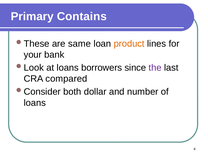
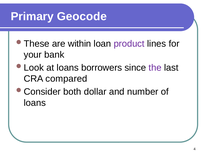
Contains: Contains -> Geocode (82, 16)
same: same -> within (80, 44)
product colour: orange -> purple (129, 44)
